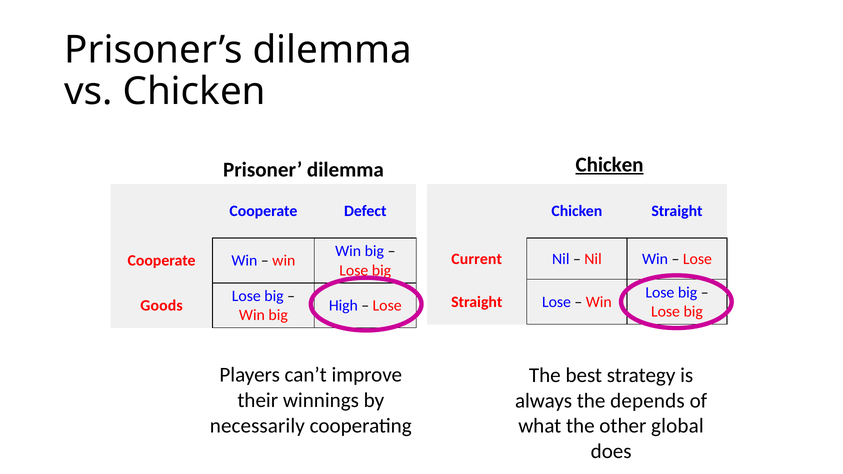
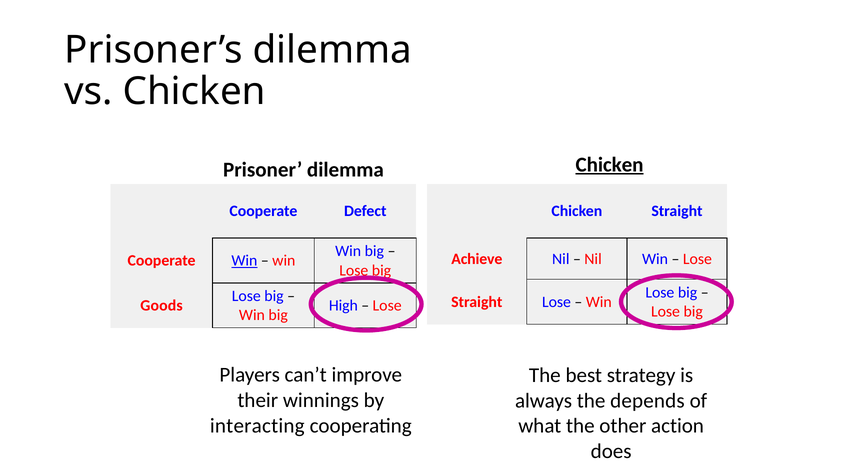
Current: Current -> Achieve (477, 259)
Win underline: none -> present (244, 261)
necessarily: necessarily -> interacting (257, 426)
global: global -> action (678, 426)
